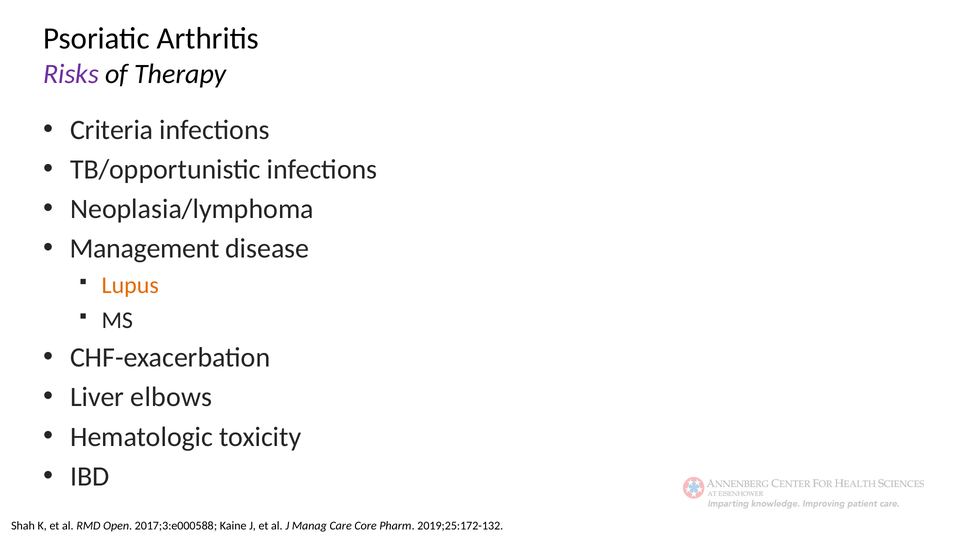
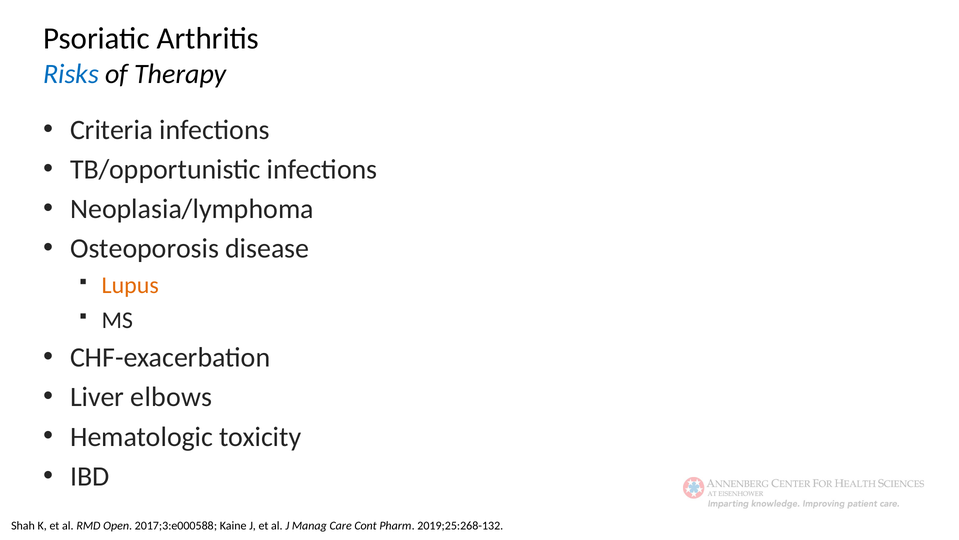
Risks colour: purple -> blue (71, 74)
Management: Management -> Osteoporosis (145, 248)
Core: Core -> Cont (366, 525)
2019;25:172-132: 2019;25:172-132 -> 2019;25:268-132 (460, 525)
